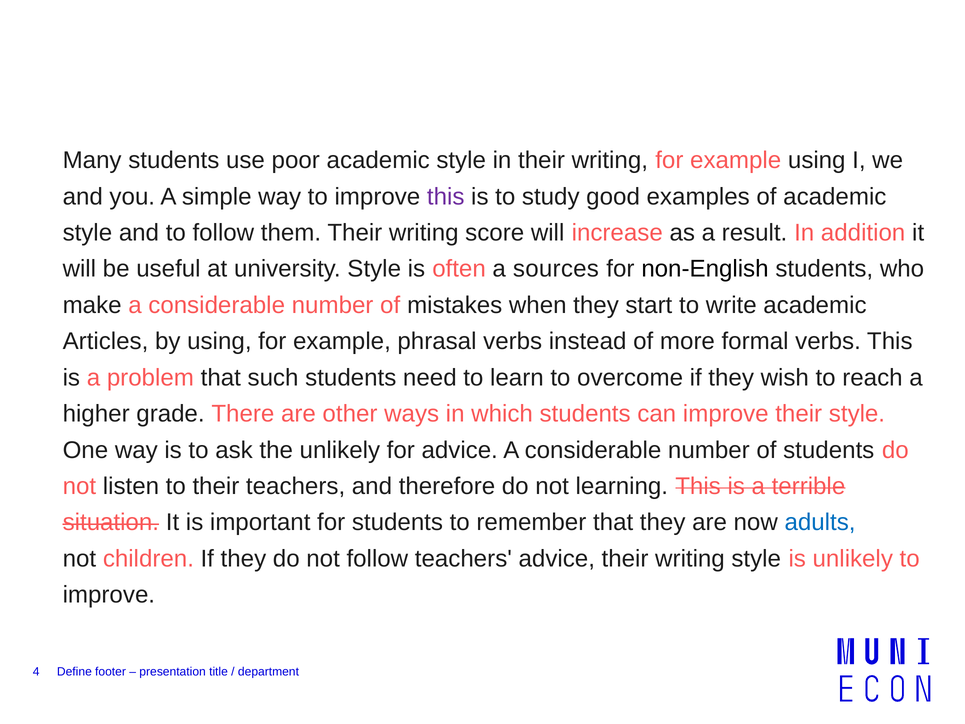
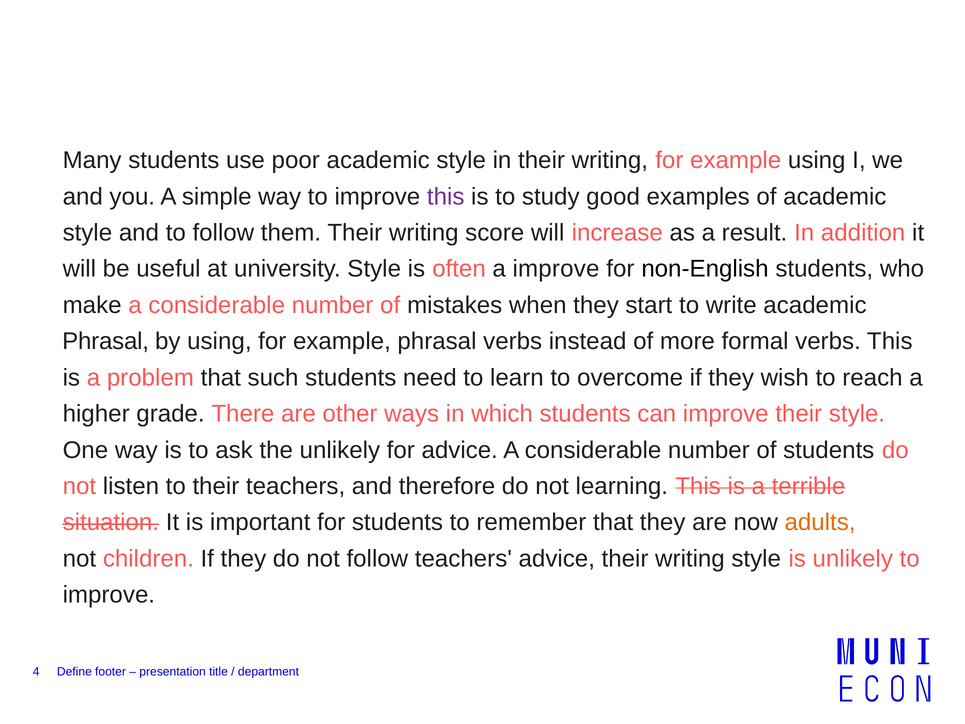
a sources: sources -> improve (556, 269)
Articles: Articles -> Phrasal (106, 341)
adults colour: blue -> orange (820, 522)
